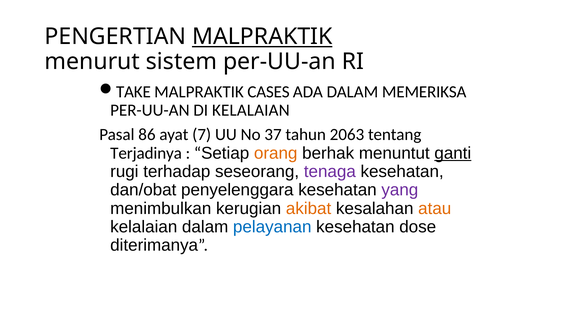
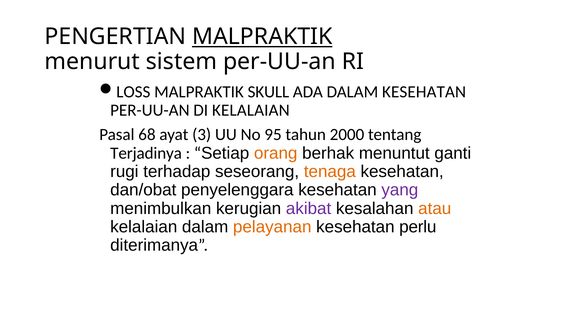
TAKE: TAKE -> LOSS (133, 92)
CASES: CASES -> SKULL (268, 92)
DALAM MEMERIKSA: MEMERIKSA -> KESEHATAN (424, 92)
86: 86 -> 68 (147, 134)
7: 7 -> 3 (202, 134)
37: 37 -> 95 (273, 134)
2063: 2063 -> 2000 (347, 134)
ganti underline: present -> none (453, 153)
tenaga colour: purple -> orange (330, 171)
akibat colour: orange -> purple (309, 208)
pelayanan colour: blue -> orange (272, 226)
dose: dose -> perlu (418, 226)
